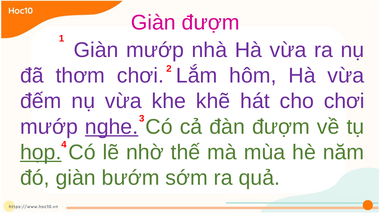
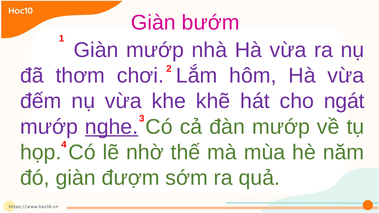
Giàn đượm: đượm -> bướm (211, 23)
cho chơi: chơi -> ngát (344, 101)
đàn đượm: đượm -> mướp (281, 127)
họp underline: present -> none (41, 152)
bướm: bướm -> đượm (131, 178)
